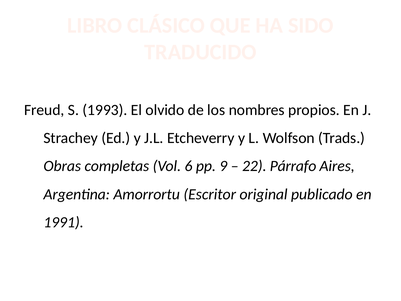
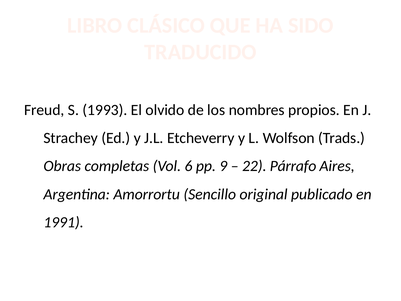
Escritor: Escritor -> Sencillo (210, 194)
